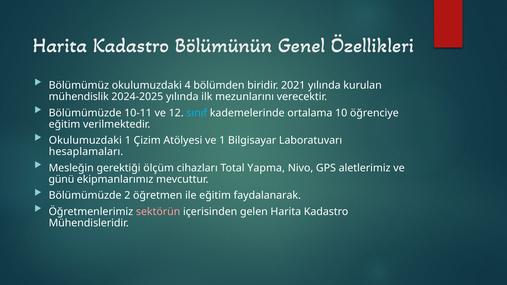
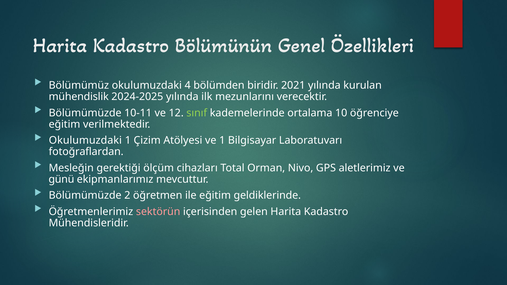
sınıf colour: light blue -> light green (197, 113)
hesaplamaları: hesaplamaları -> fotoğraflardan (86, 152)
Yapma: Yapma -> Orman (266, 168)
faydalanarak: faydalanarak -> geldiklerinde (267, 196)
